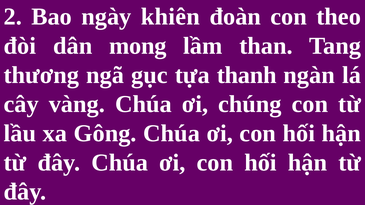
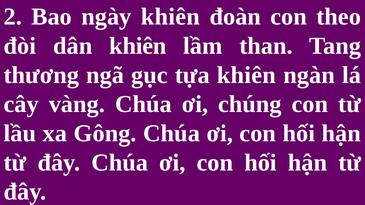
dân mong: mong -> khiên (138, 46)
tựa thanh: thanh -> khiên (246, 75)
